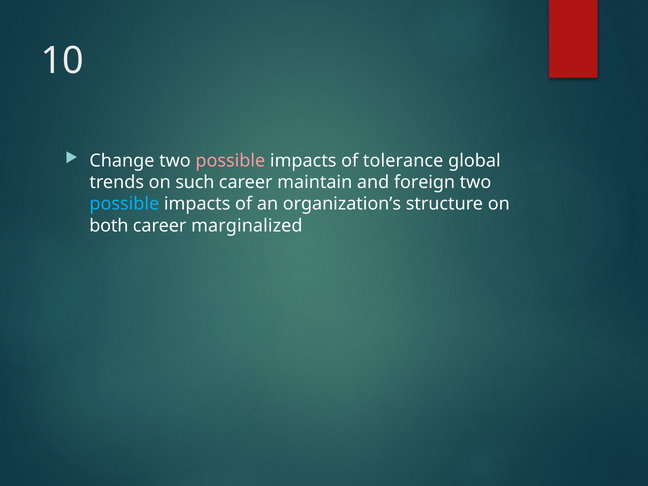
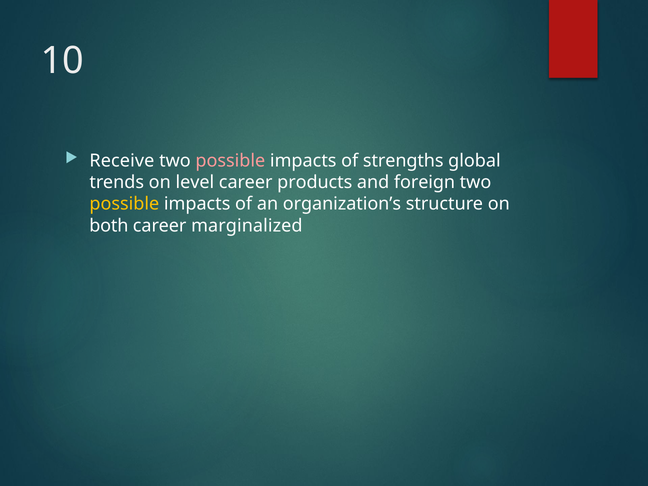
Change: Change -> Receive (122, 161)
tolerance: tolerance -> strengths (403, 161)
such: such -> level (195, 182)
maintain: maintain -> products (315, 182)
possible colour: light blue -> yellow (124, 204)
